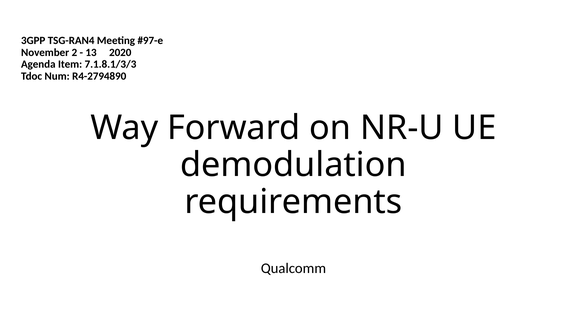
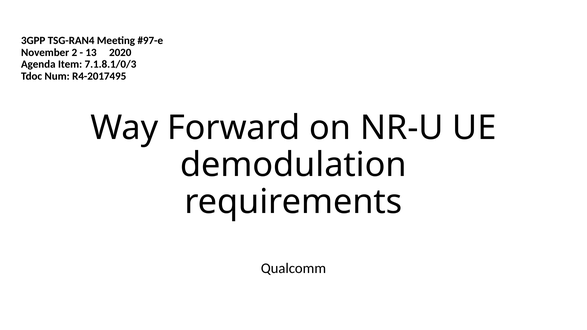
7.1.8.1/3/3: 7.1.8.1/3/3 -> 7.1.8.1/0/3 (110, 64)
R4-2794890: R4-2794890 -> R4-2017495 (99, 76)
